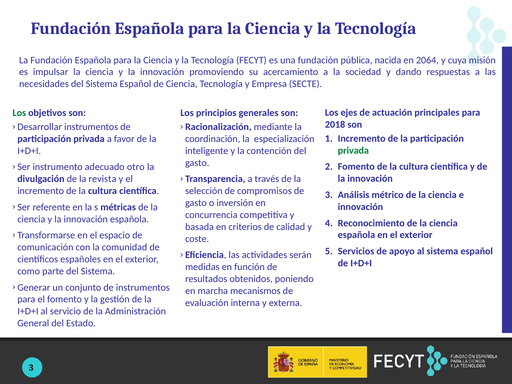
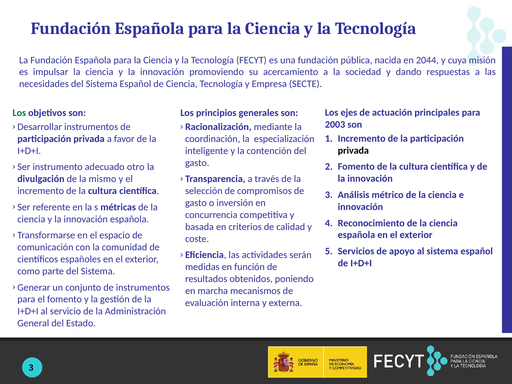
2064: 2064 -> 2044 (427, 60)
2018: 2018 -> 2003 (335, 124)
privada colour: green -> black (353, 150)
revista: revista -> mismo (102, 179)
